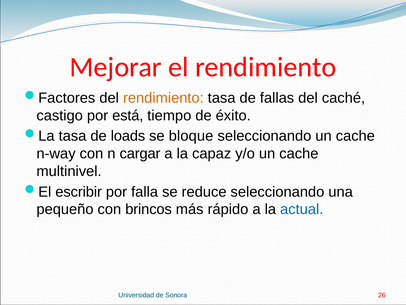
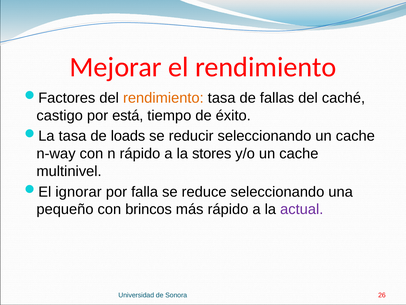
bloque: bloque -> reducir (191, 136)
n cargar: cargar -> rápido (140, 153)
capaz: capaz -> stores (212, 153)
escribir: escribir -> ignorar (79, 192)
actual colour: blue -> purple (302, 209)
